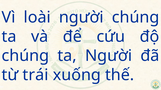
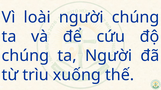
trái: trái -> trìu (36, 75)
